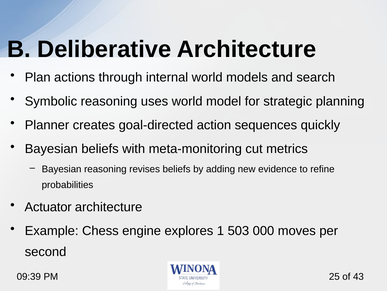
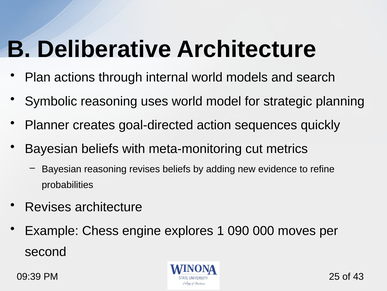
Actuator: Actuator -> Revises (48, 207)
503: 503 -> 090 (238, 230)
